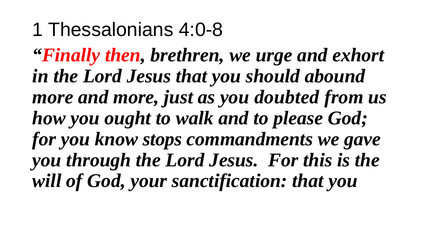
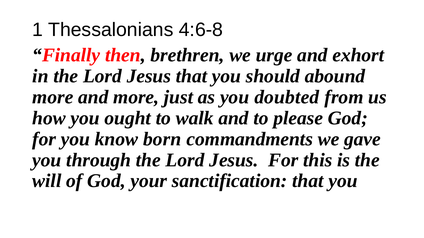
4:0-8: 4:0-8 -> 4:6-8 (201, 30)
stops: stops -> born (162, 139)
